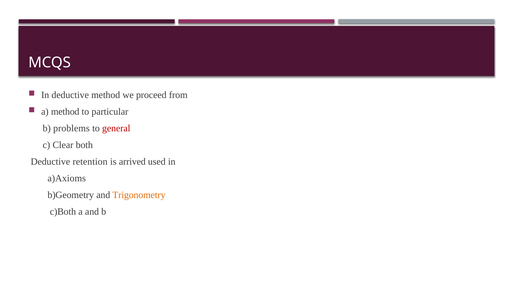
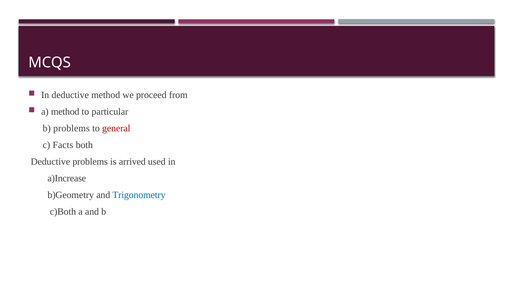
Clear: Clear -> Facts (63, 145)
Deductive retention: retention -> problems (90, 161)
a)Axioms: a)Axioms -> a)Increase (67, 178)
Trigonometry colour: orange -> blue (139, 195)
